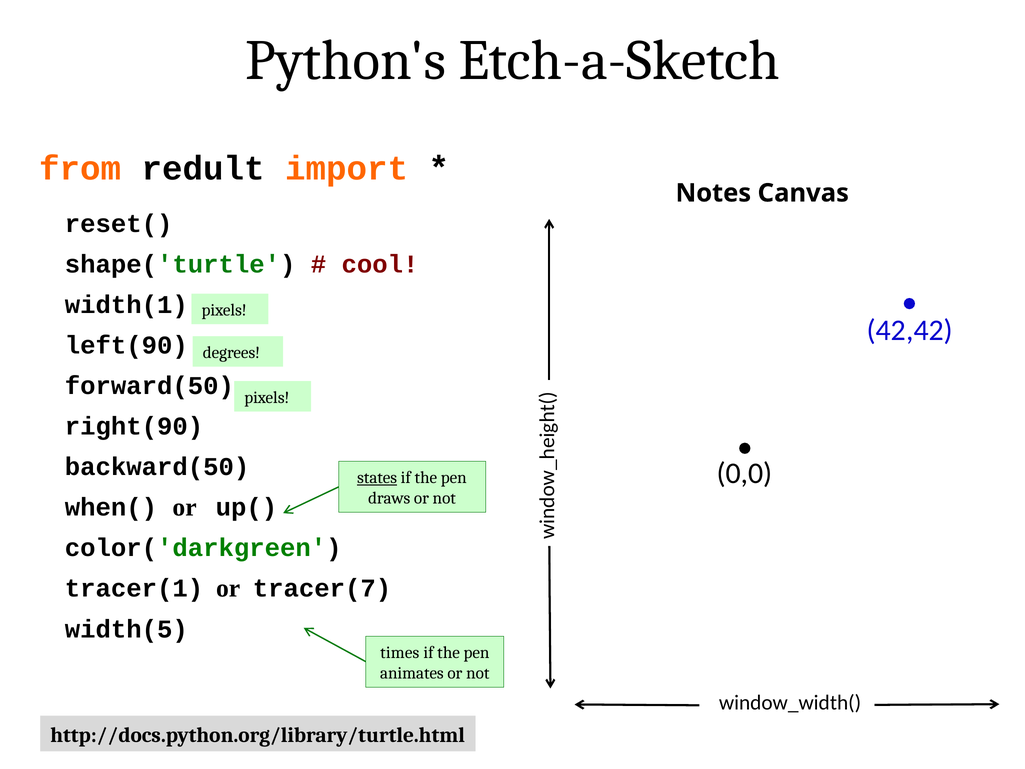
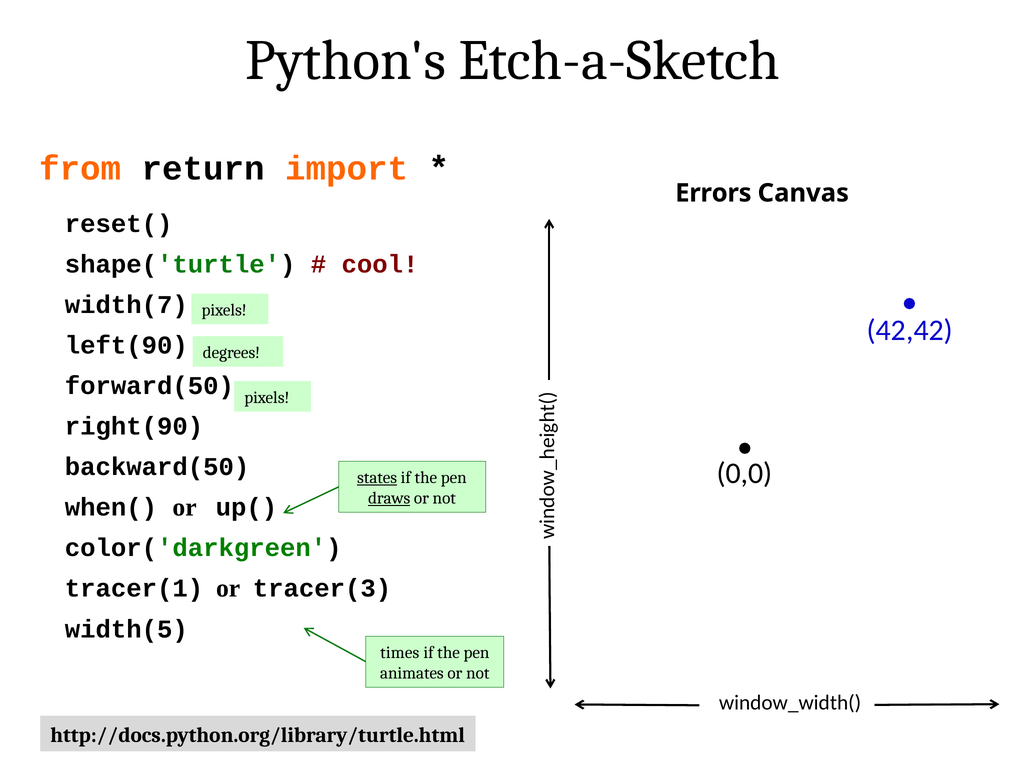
redult: redult -> return (203, 169)
Notes: Notes -> Errors (713, 193)
width(1: width(1 -> width(7 (126, 305)
draws underline: none -> present (389, 498)
tracer(7: tracer(7 -> tracer(3 (322, 588)
